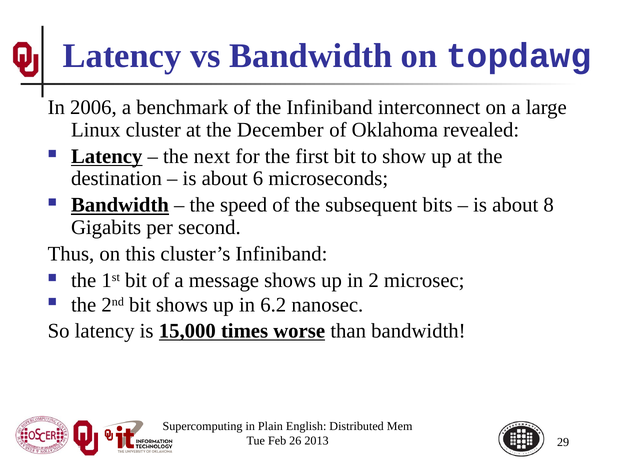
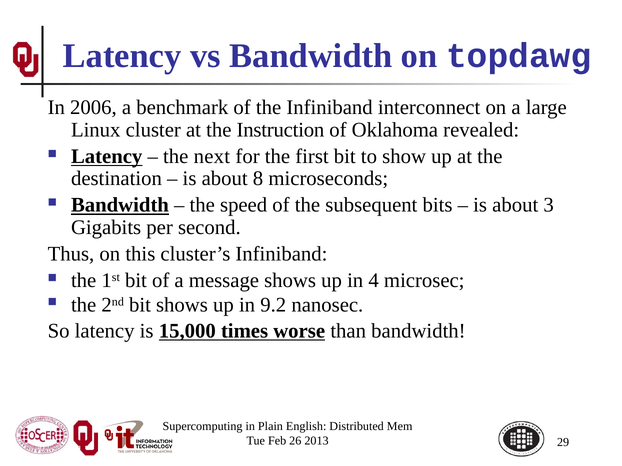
December: December -> Instruction (280, 130)
6: 6 -> 8 (258, 179)
8: 8 -> 3 (549, 205)
2: 2 -> 4 (374, 281)
6.2: 6.2 -> 9.2 (273, 305)
